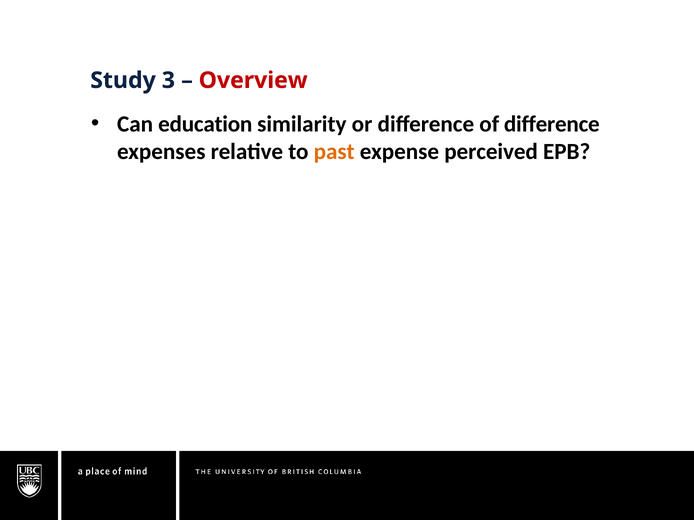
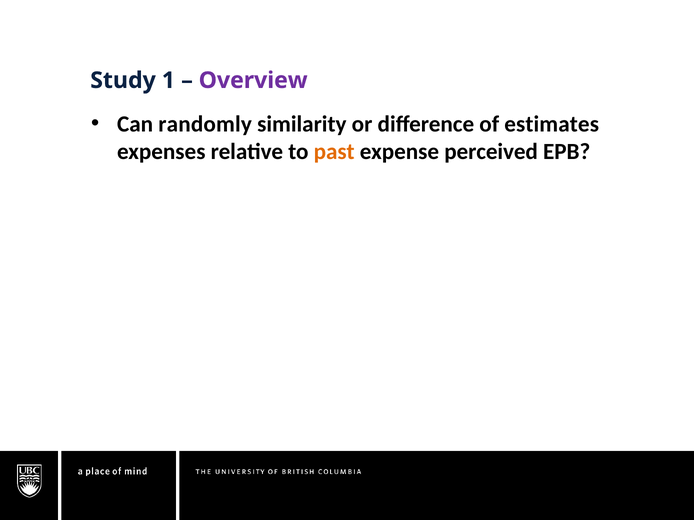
3: 3 -> 1 (168, 80)
Overview colour: red -> purple (253, 80)
education: education -> randomly (205, 124)
of difference: difference -> estimates (552, 124)
